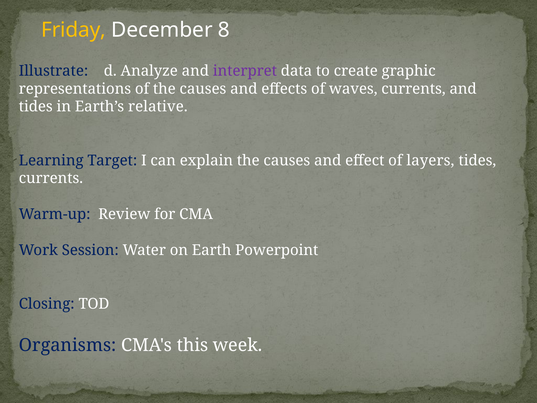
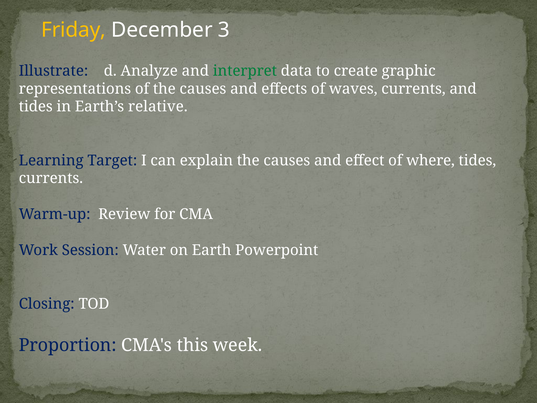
8: 8 -> 3 (224, 30)
interpret colour: purple -> green (245, 71)
layers: layers -> where (431, 160)
Organisms: Organisms -> Proportion (68, 345)
